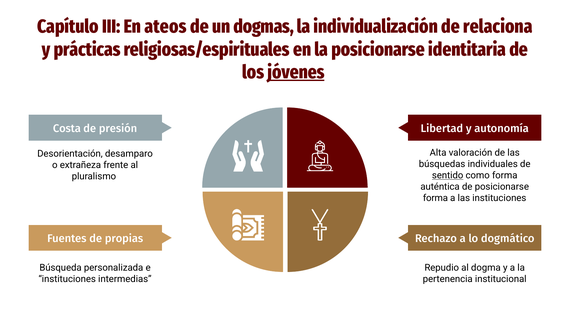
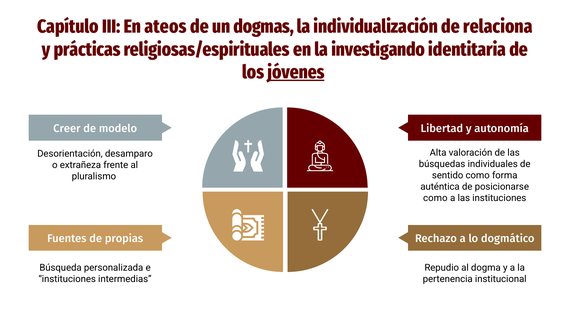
la posicionarse: posicionarse -> investigando (378, 50)
Costa: Costa -> Creer (67, 129)
presión: presión -> modelo (118, 129)
sentido underline: present -> none (448, 176)
forma: forma -> como (435, 199)
